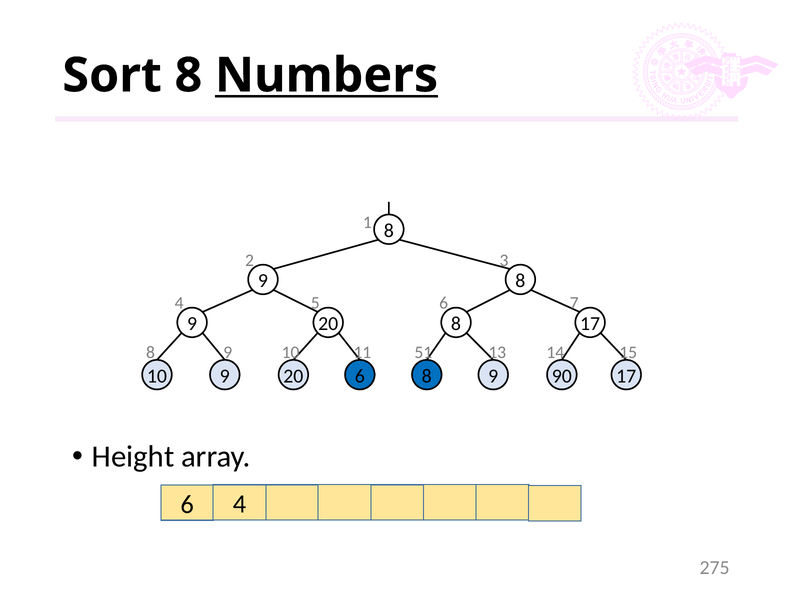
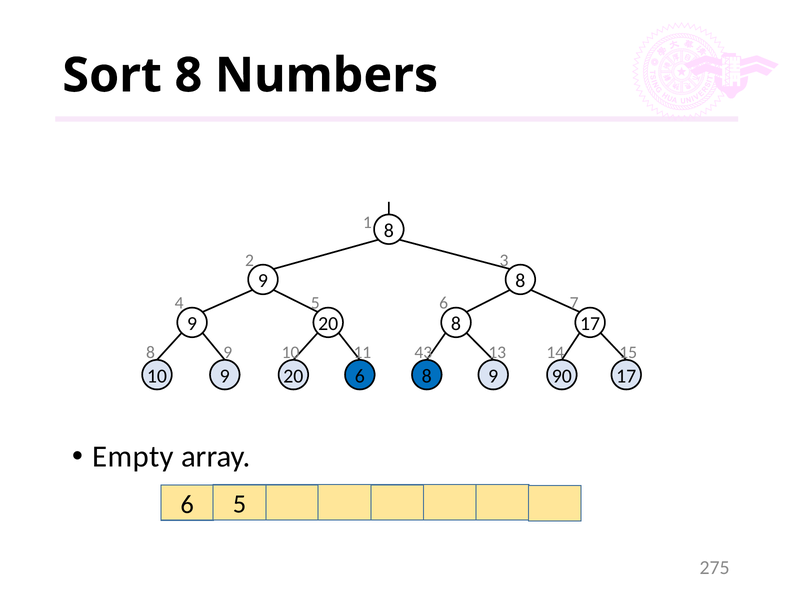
Numbers underline: present -> none (326, 75)
51: 51 -> 43 (423, 352)
Height: Height -> Empty (133, 457)
6 4: 4 -> 5 (240, 504)
